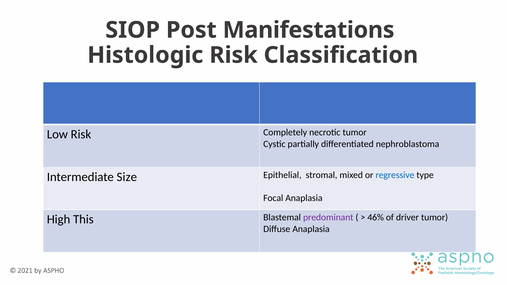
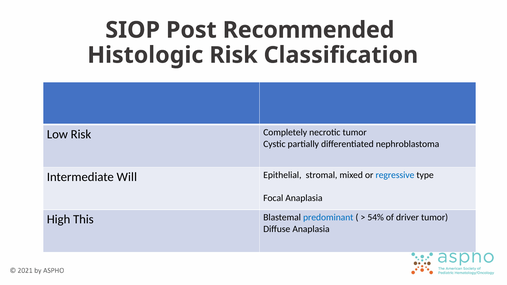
Manifestations: Manifestations -> Recommended (309, 30)
Size: Size -> Will (127, 177)
predominant colour: purple -> blue (328, 218)
46%: 46% -> 54% (376, 218)
